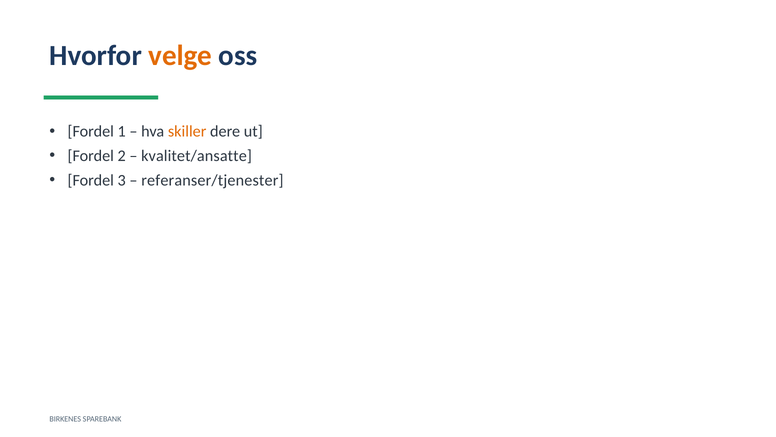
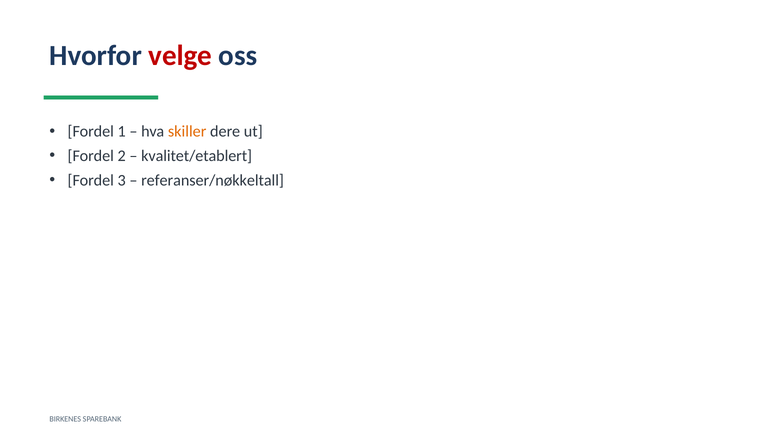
velge colour: orange -> red (180, 55)
kvalitet/ansatte: kvalitet/ansatte -> kvalitet/etablert (197, 156)
referanser/tjenester: referanser/tjenester -> referanser/nøkkeltall (213, 180)
